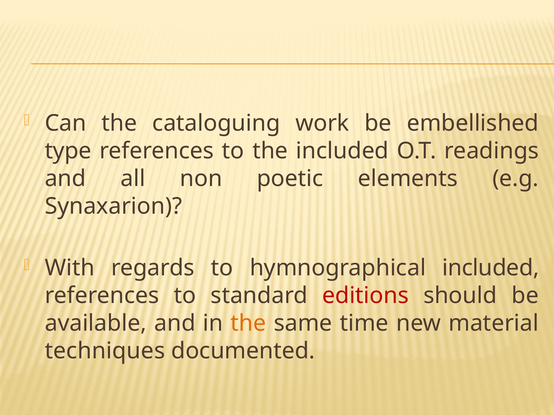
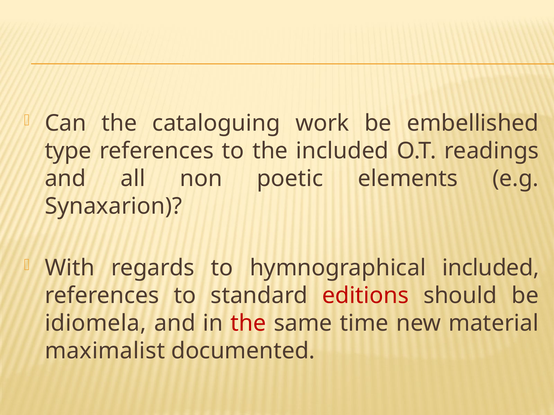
available: available -> idiomela (96, 324)
the colour: orange -> red (248, 324)
techniques: techniques -> maximalist (105, 351)
